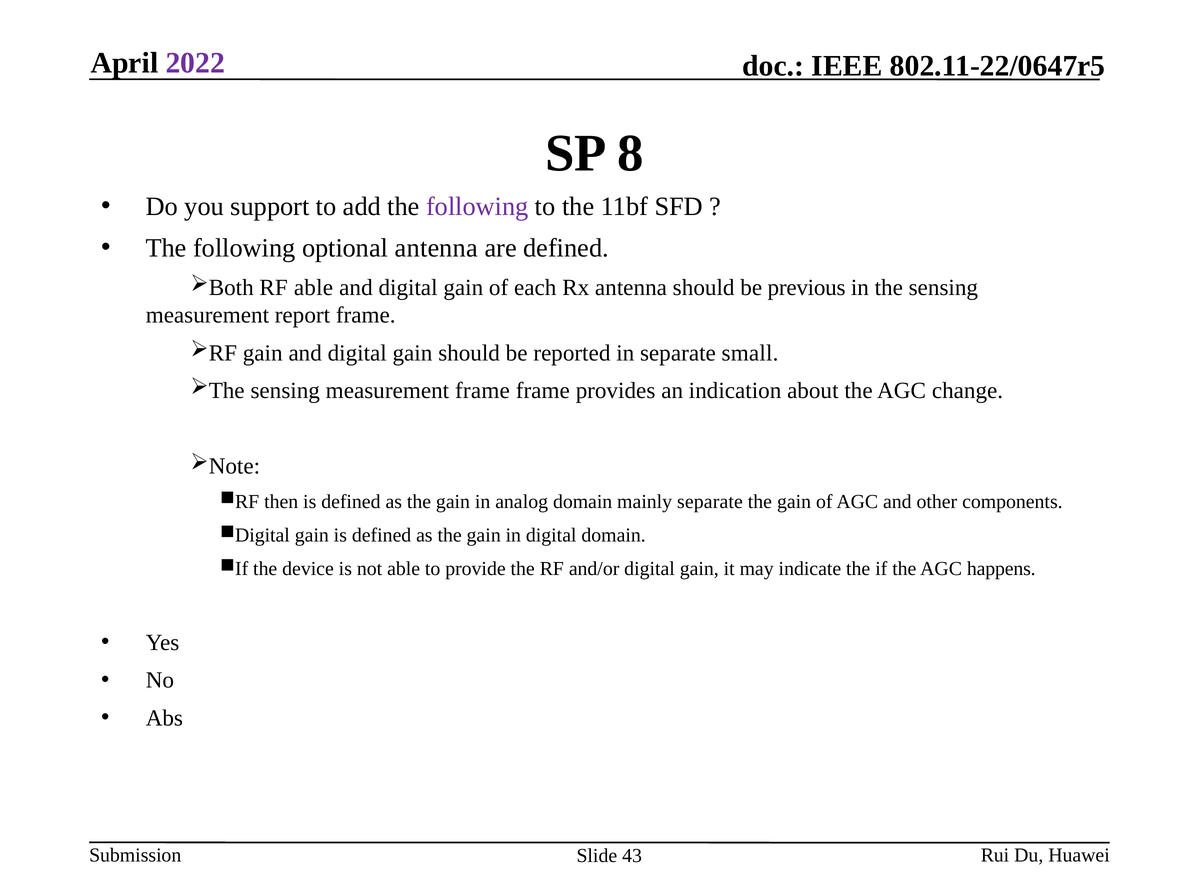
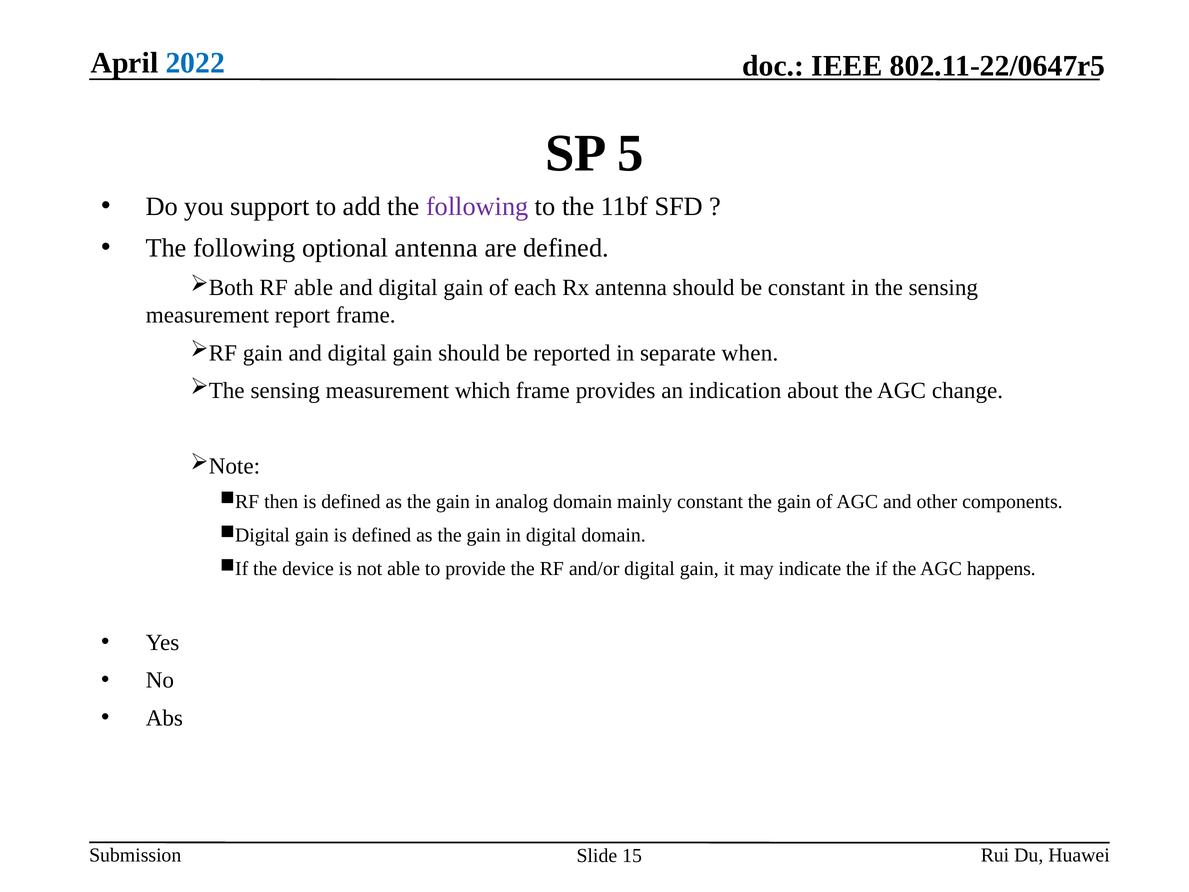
2022 colour: purple -> blue (195, 63)
8: 8 -> 5 (630, 153)
be previous: previous -> constant (806, 287)
small: small -> when (750, 353)
measurement frame: frame -> which (483, 391)
mainly separate: separate -> constant (710, 501)
43: 43 -> 15 (632, 855)
